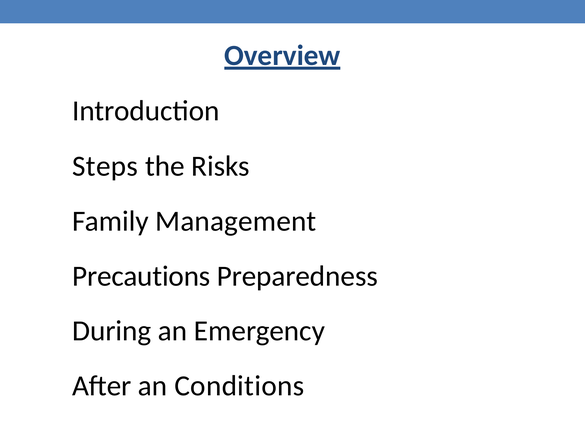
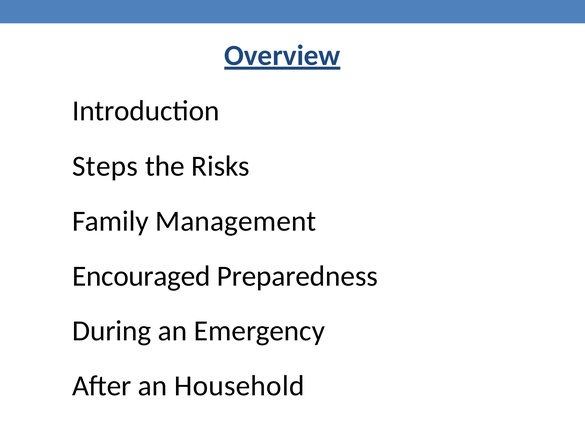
Precautions: Precautions -> Encouraged (141, 277)
Conditions: Conditions -> Household (239, 387)
